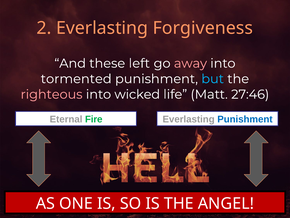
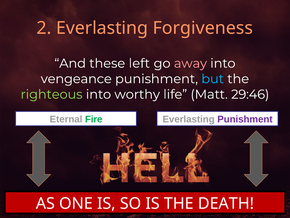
tormented: tormented -> vengeance (76, 79)
righteous colour: pink -> light green (52, 94)
wicked: wicked -> worthy (137, 94)
27:46: 27:46 -> 29:46 (250, 94)
Punishment colour: blue -> purple (245, 119)
ANGEL: ANGEL -> DEATH (226, 203)
